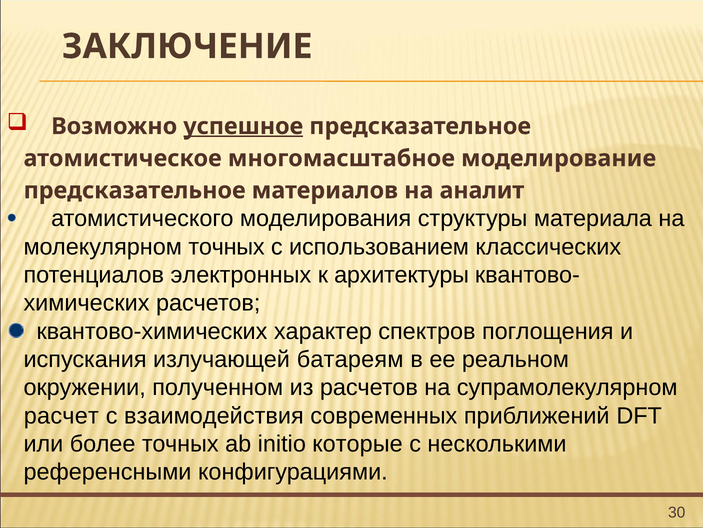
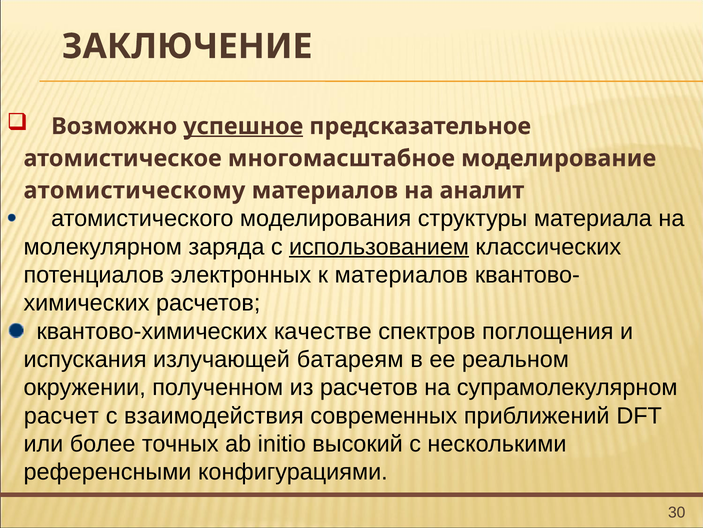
предсказательное: предсказательное -> атомистическому (134, 190)
молекулярном точных: точных -> заряда (226, 246)
использованием underline: none -> present (379, 246)
к архитектуры: архитектуры -> материалов (401, 275)
характер: характер -> качестве (323, 331)
которые: которые -> высокий (358, 443)
